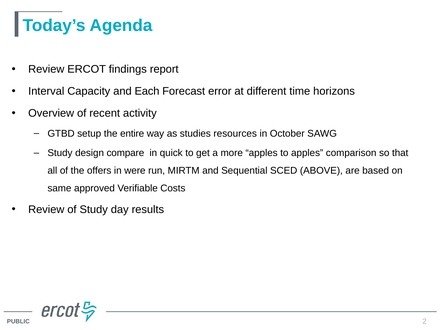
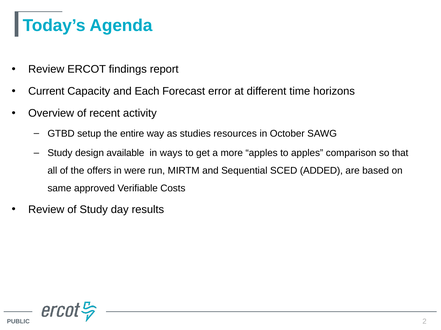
Interval: Interval -> Current (46, 92)
compare: compare -> available (125, 153)
quick: quick -> ways (171, 153)
ABOVE: ABOVE -> ADDED (321, 171)
